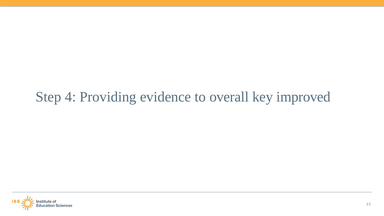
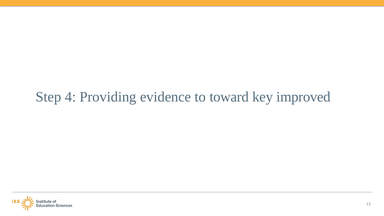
overall: overall -> toward (229, 97)
